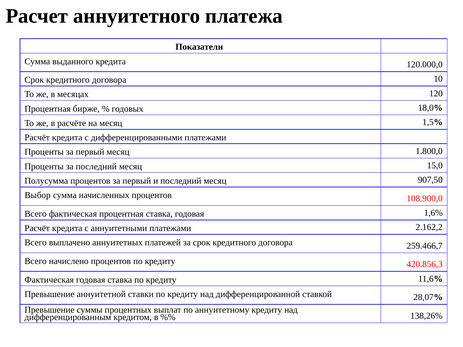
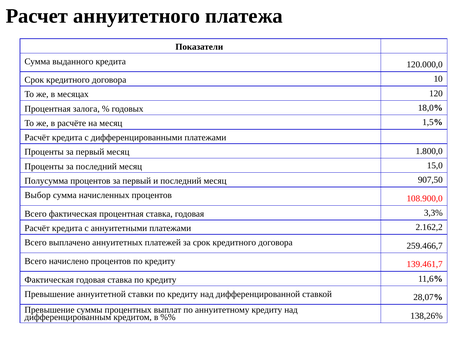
бирже: бирже -> залога (86, 109)
1,6%: 1,6% -> 3,3% (433, 213)
420.856,3: 420.856,3 -> 139.461,7 (425, 265)
